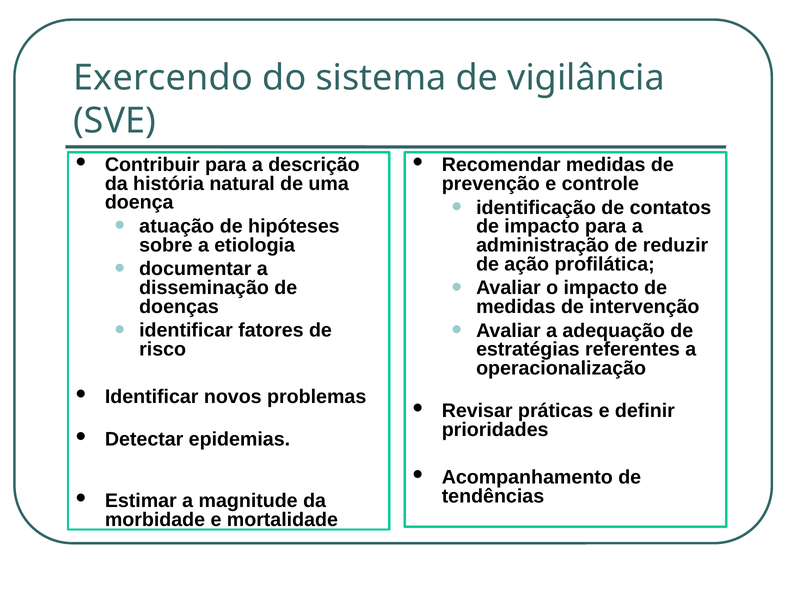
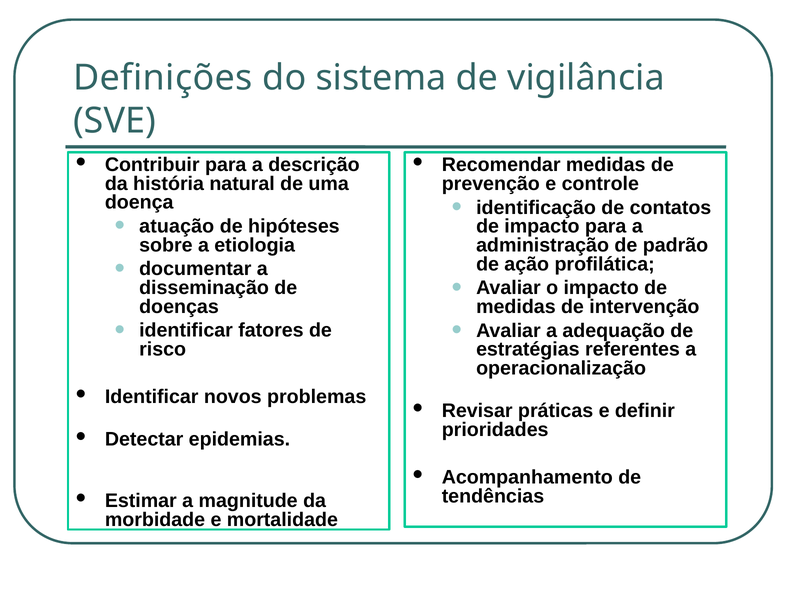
Exercendo: Exercendo -> Definições (163, 78)
reduzir: reduzir -> padrão (676, 245)
